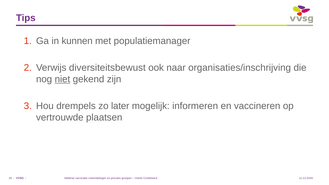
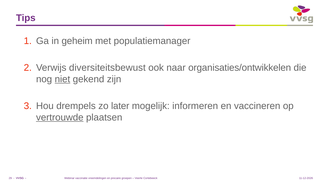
kunnen: kunnen -> geheim (77, 41)
organisaties/inschrijving: organisaties/inschrijving -> organisaties/ontwikkelen (240, 68)
vertrouwde underline: none -> present (60, 117)
